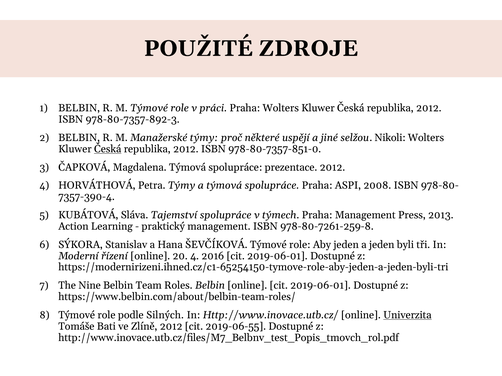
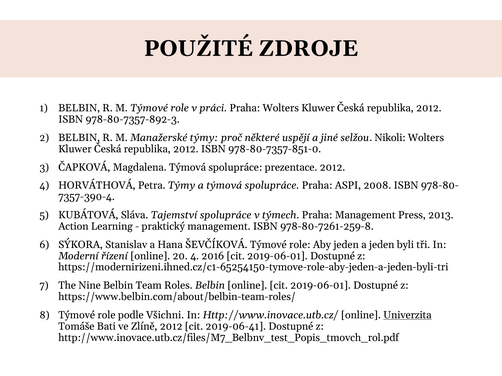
Česká underline: present -> none (108, 149)
Silných: Silných -> Všichni (165, 315)
2019-06-55: 2019-06-55 -> 2019-06-41 (236, 327)
